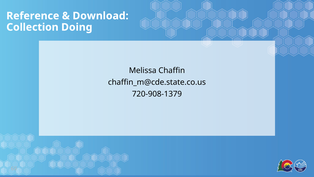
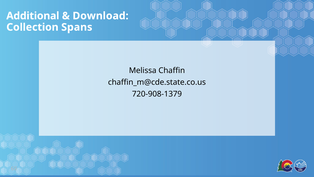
Reference: Reference -> Additional (33, 16)
Doing: Doing -> Spans (77, 27)
